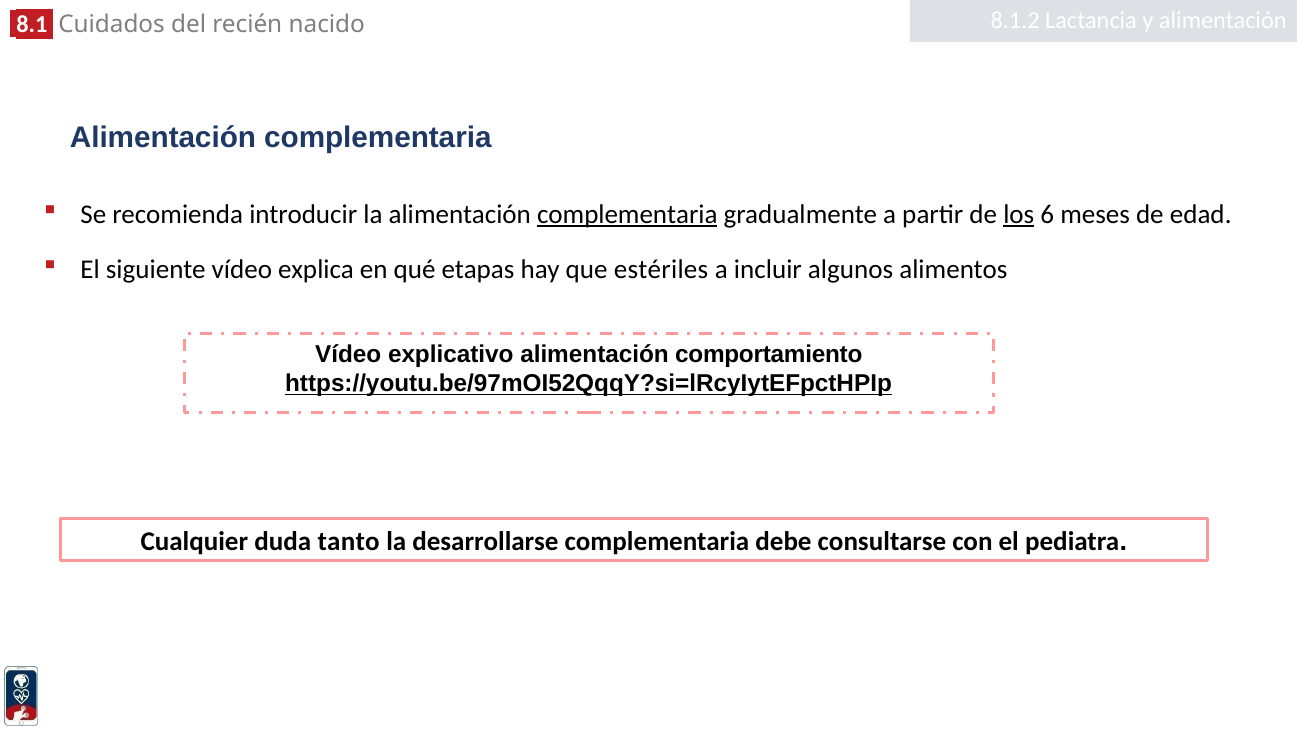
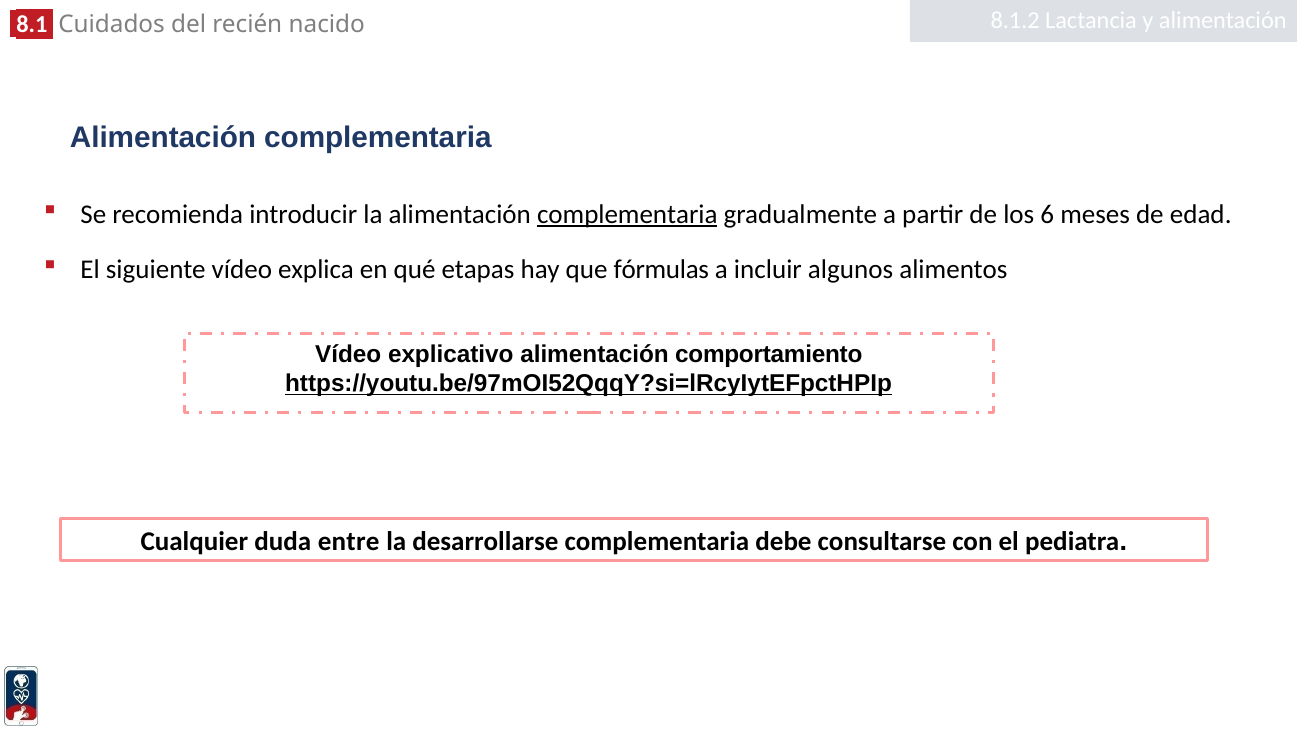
los underline: present -> none (1019, 214)
estériles: estériles -> fórmulas (661, 270)
tanto: tanto -> entre (349, 541)
